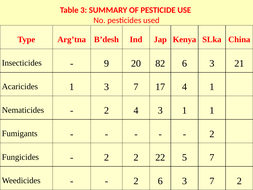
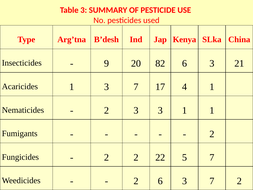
2 4: 4 -> 3 (136, 110)
